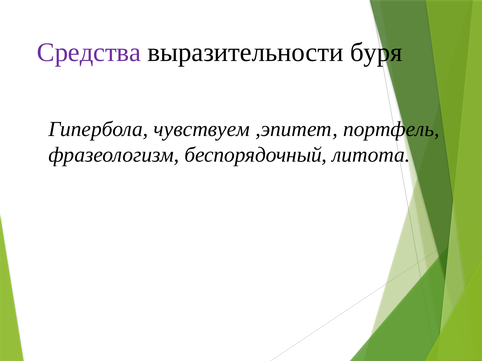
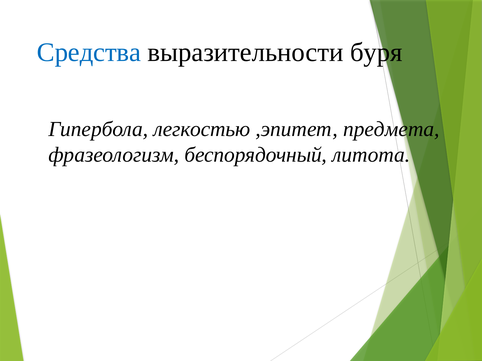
Средства colour: purple -> blue (89, 52)
чувствуем: чувствуем -> легкостью (202, 129)
портфель: портфель -> предмета (391, 129)
